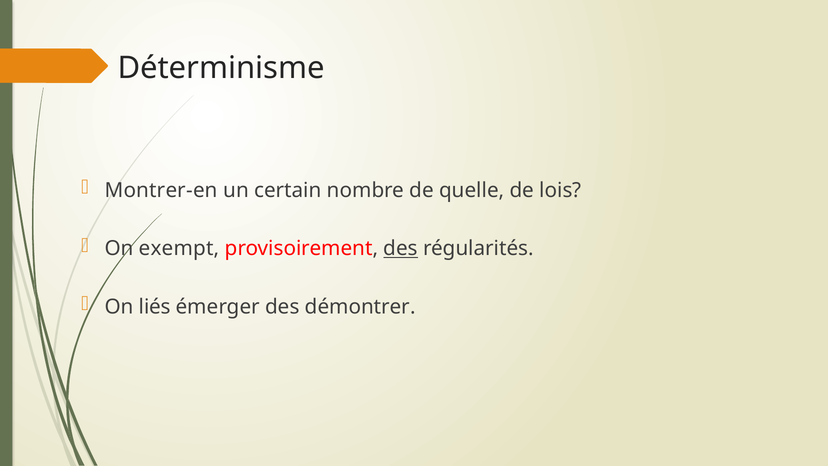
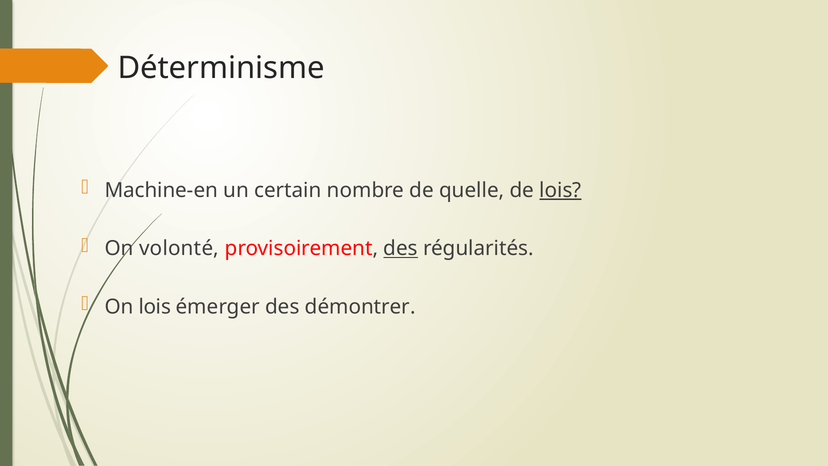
Montrer-en: Montrer-en -> Machine-en (161, 190)
lois underline: none -> present (560, 190)
exempt: exempt -> volonté (179, 248)
On liés: liés -> lois (155, 307)
